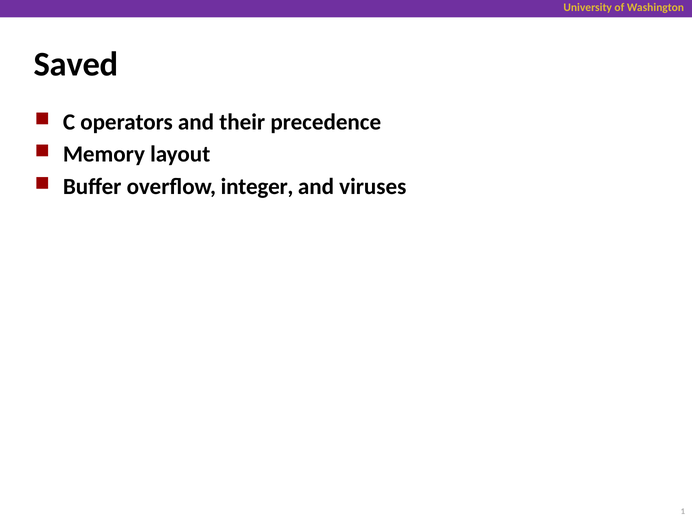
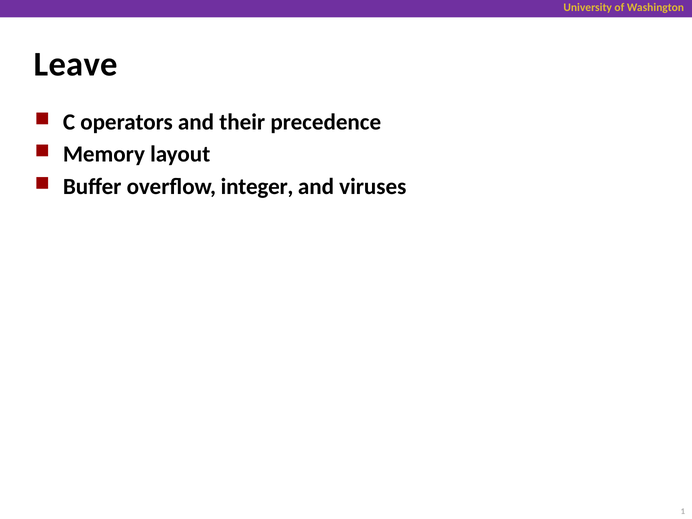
Saved: Saved -> Leave (76, 64)
